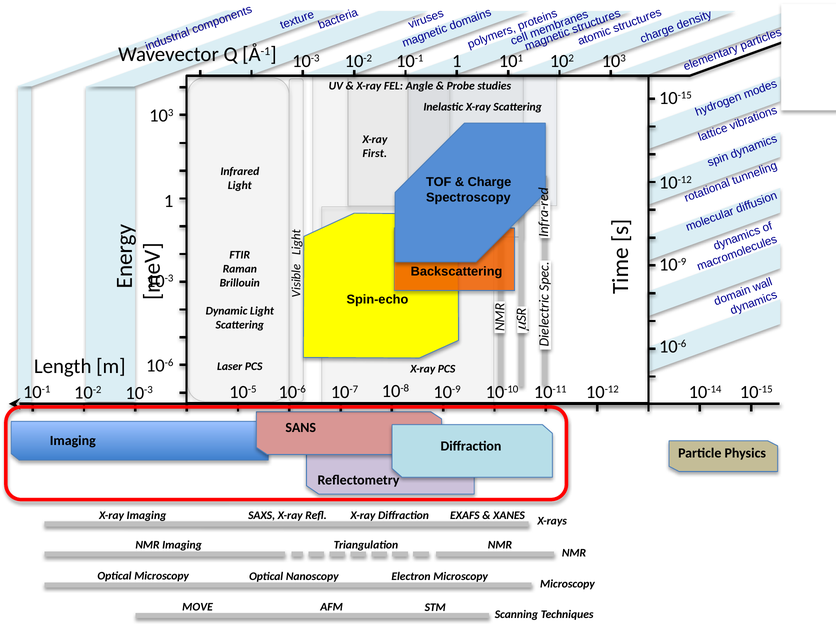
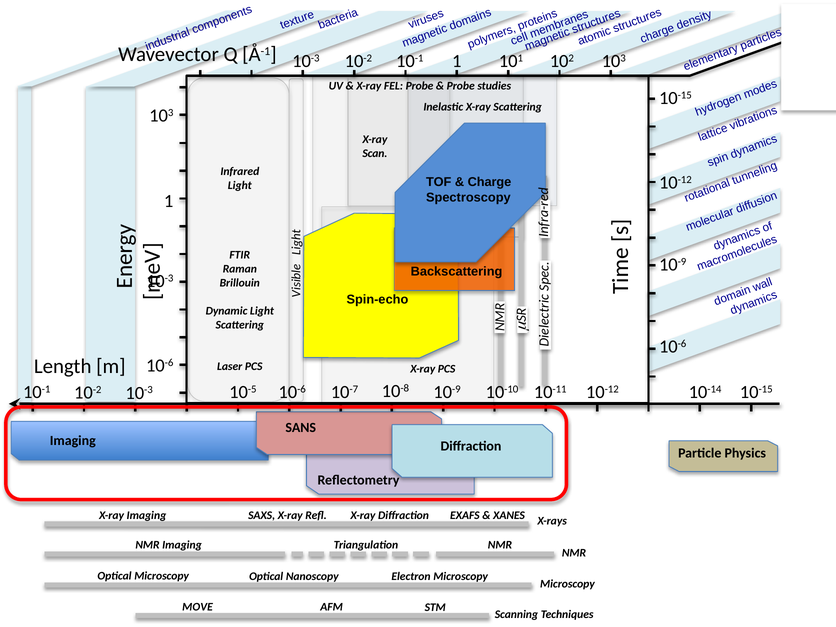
FEL Angle: Angle -> Probe (420, 86)
First: First -> Scan (375, 153)
